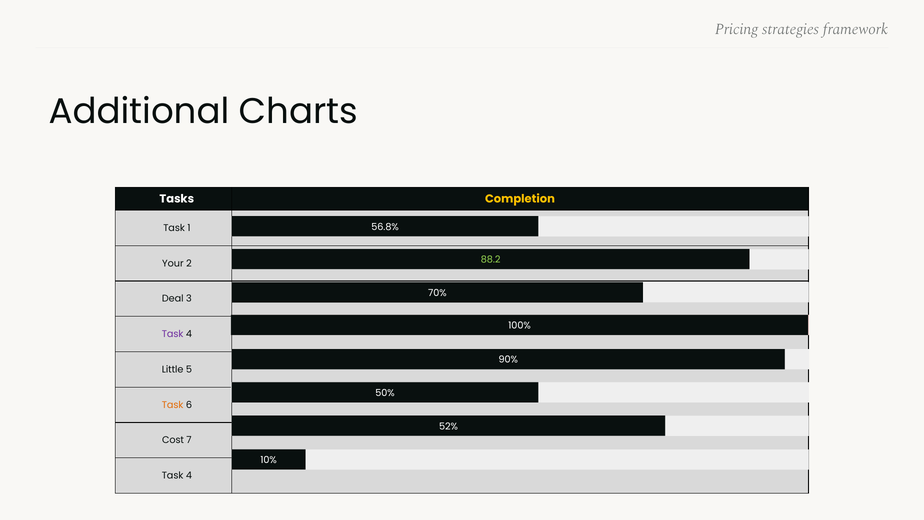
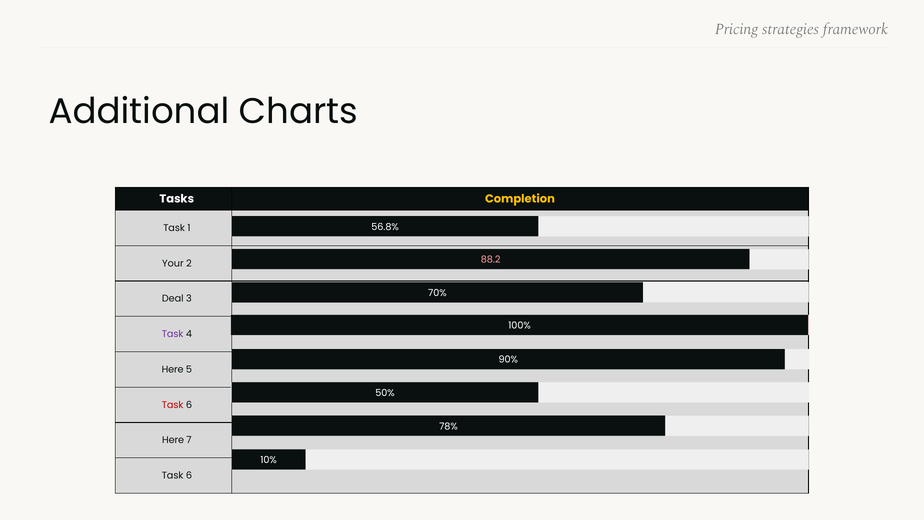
88.2 colour: light green -> pink (491, 260)
Little: Little -> Here (173, 369)
Task colour: orange -> red (173, 405)
52%: 52% -> 78% (448, 426)
Cost: Cost -> Here (173, 440)
4: 4 -> 6 (189, 475)
